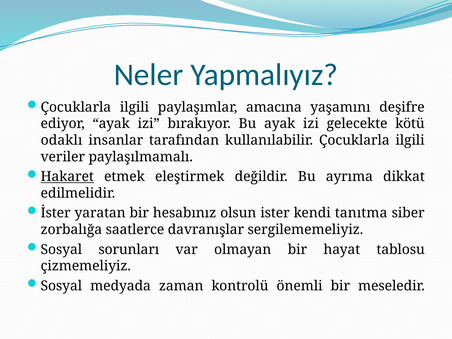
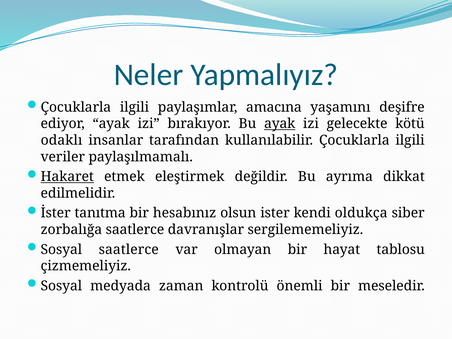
ayak underline: none -> present (280, 124)
yaratan: yaratan -> tanıtma (100, 213)
tanıtma: tanıtma -> oldukça (361, 213)
Sosyal sorunları: sorunları -> saatlerce (129, 249)
